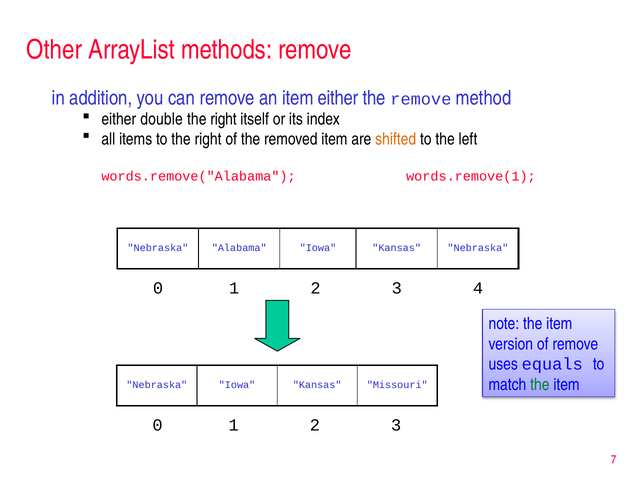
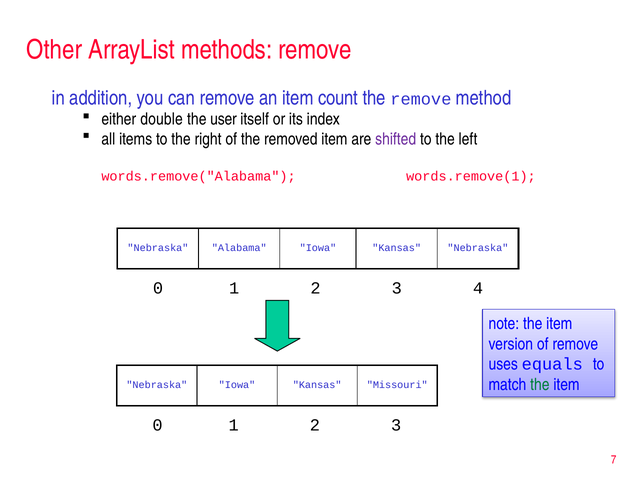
item either: either -> count (338, 98)
right: right -> user (223, 120)
shifted colour: orange -> purple (396, 139)
